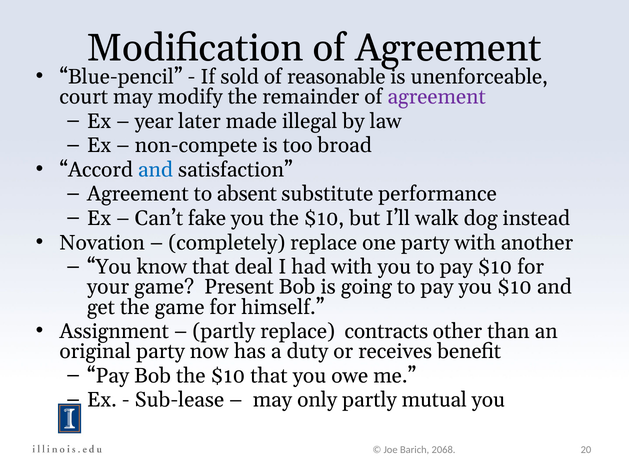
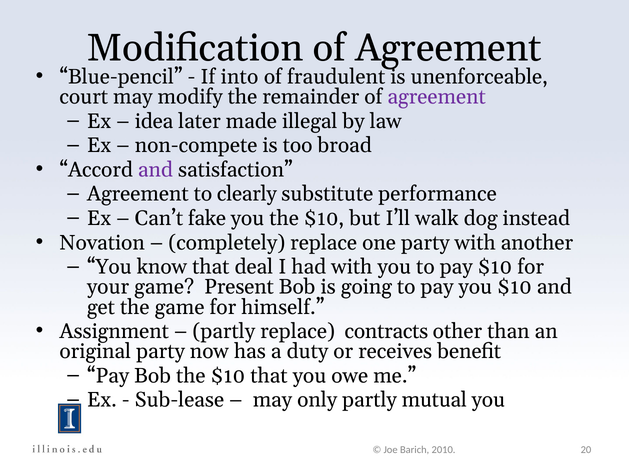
sold: sold -> into (240, 77)
reasonable: reasonable -> fraudulent (336, 77)
year: year -> idea (154, 121)
and colour: blue -> purple (156, 170)
absent: absent -> clearly (247, 194)
2068: 2068 -> 2010 (444, 451)
